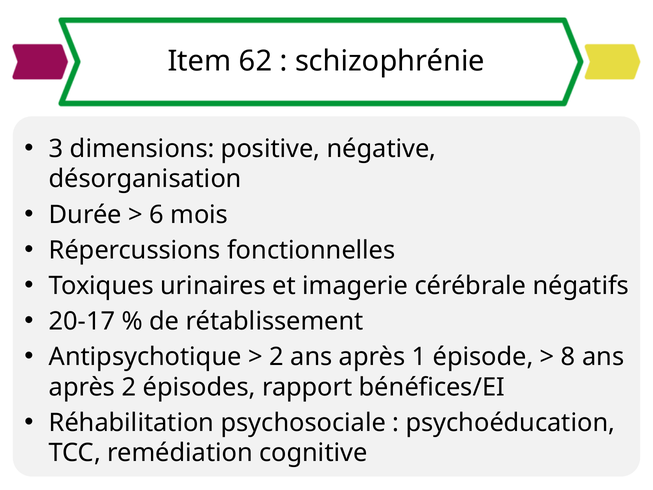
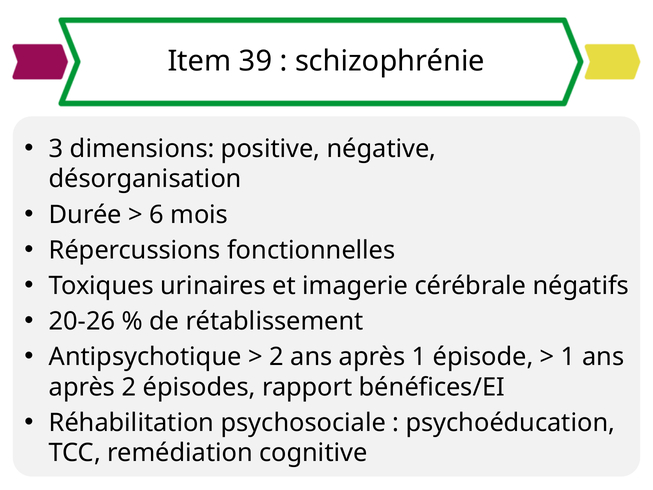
62: 62 -> 39 (256, 61)
20-17: 20-17 -> 20-26 (82, 321)
8: 8 -> 1 (568, 357)
